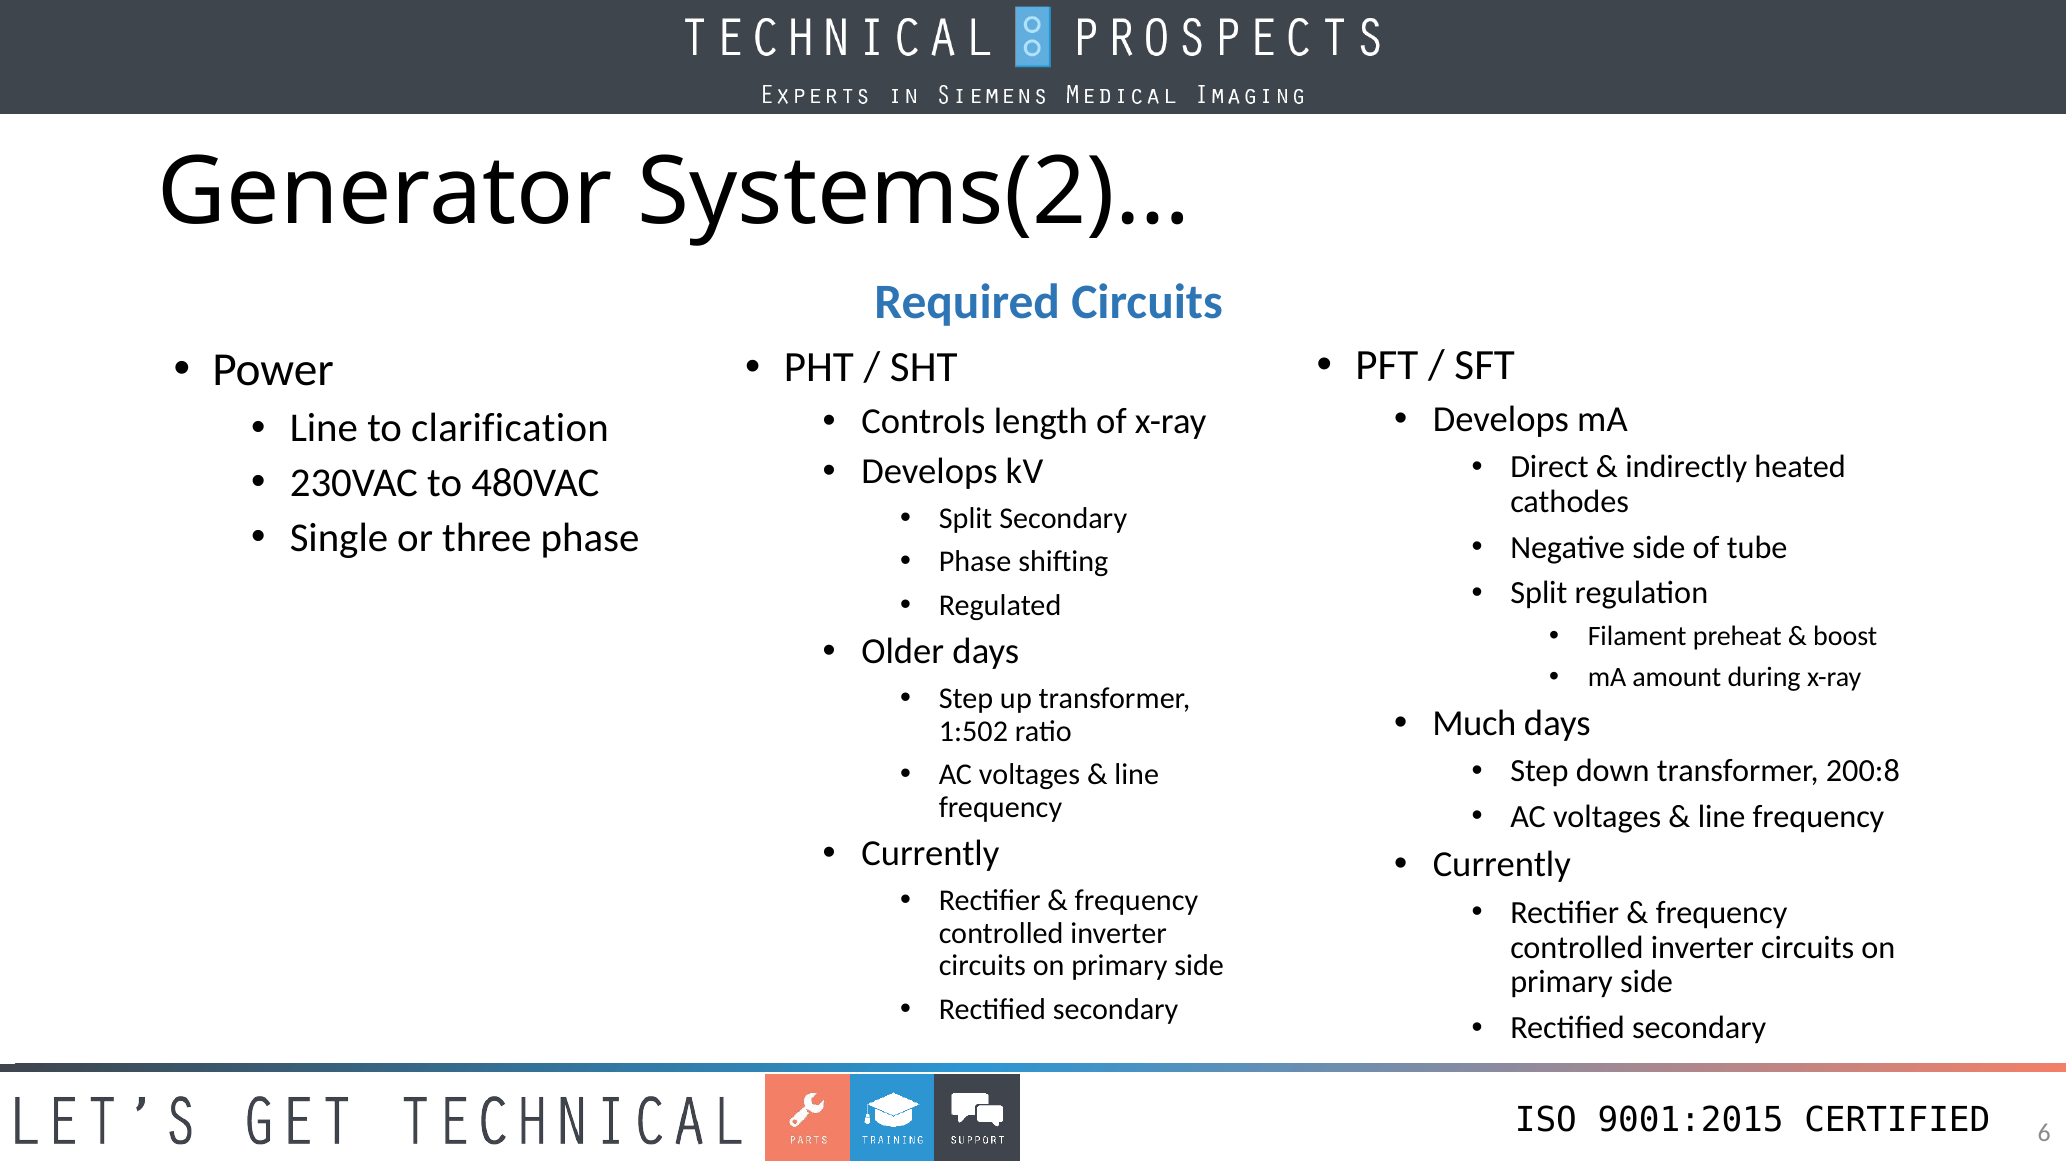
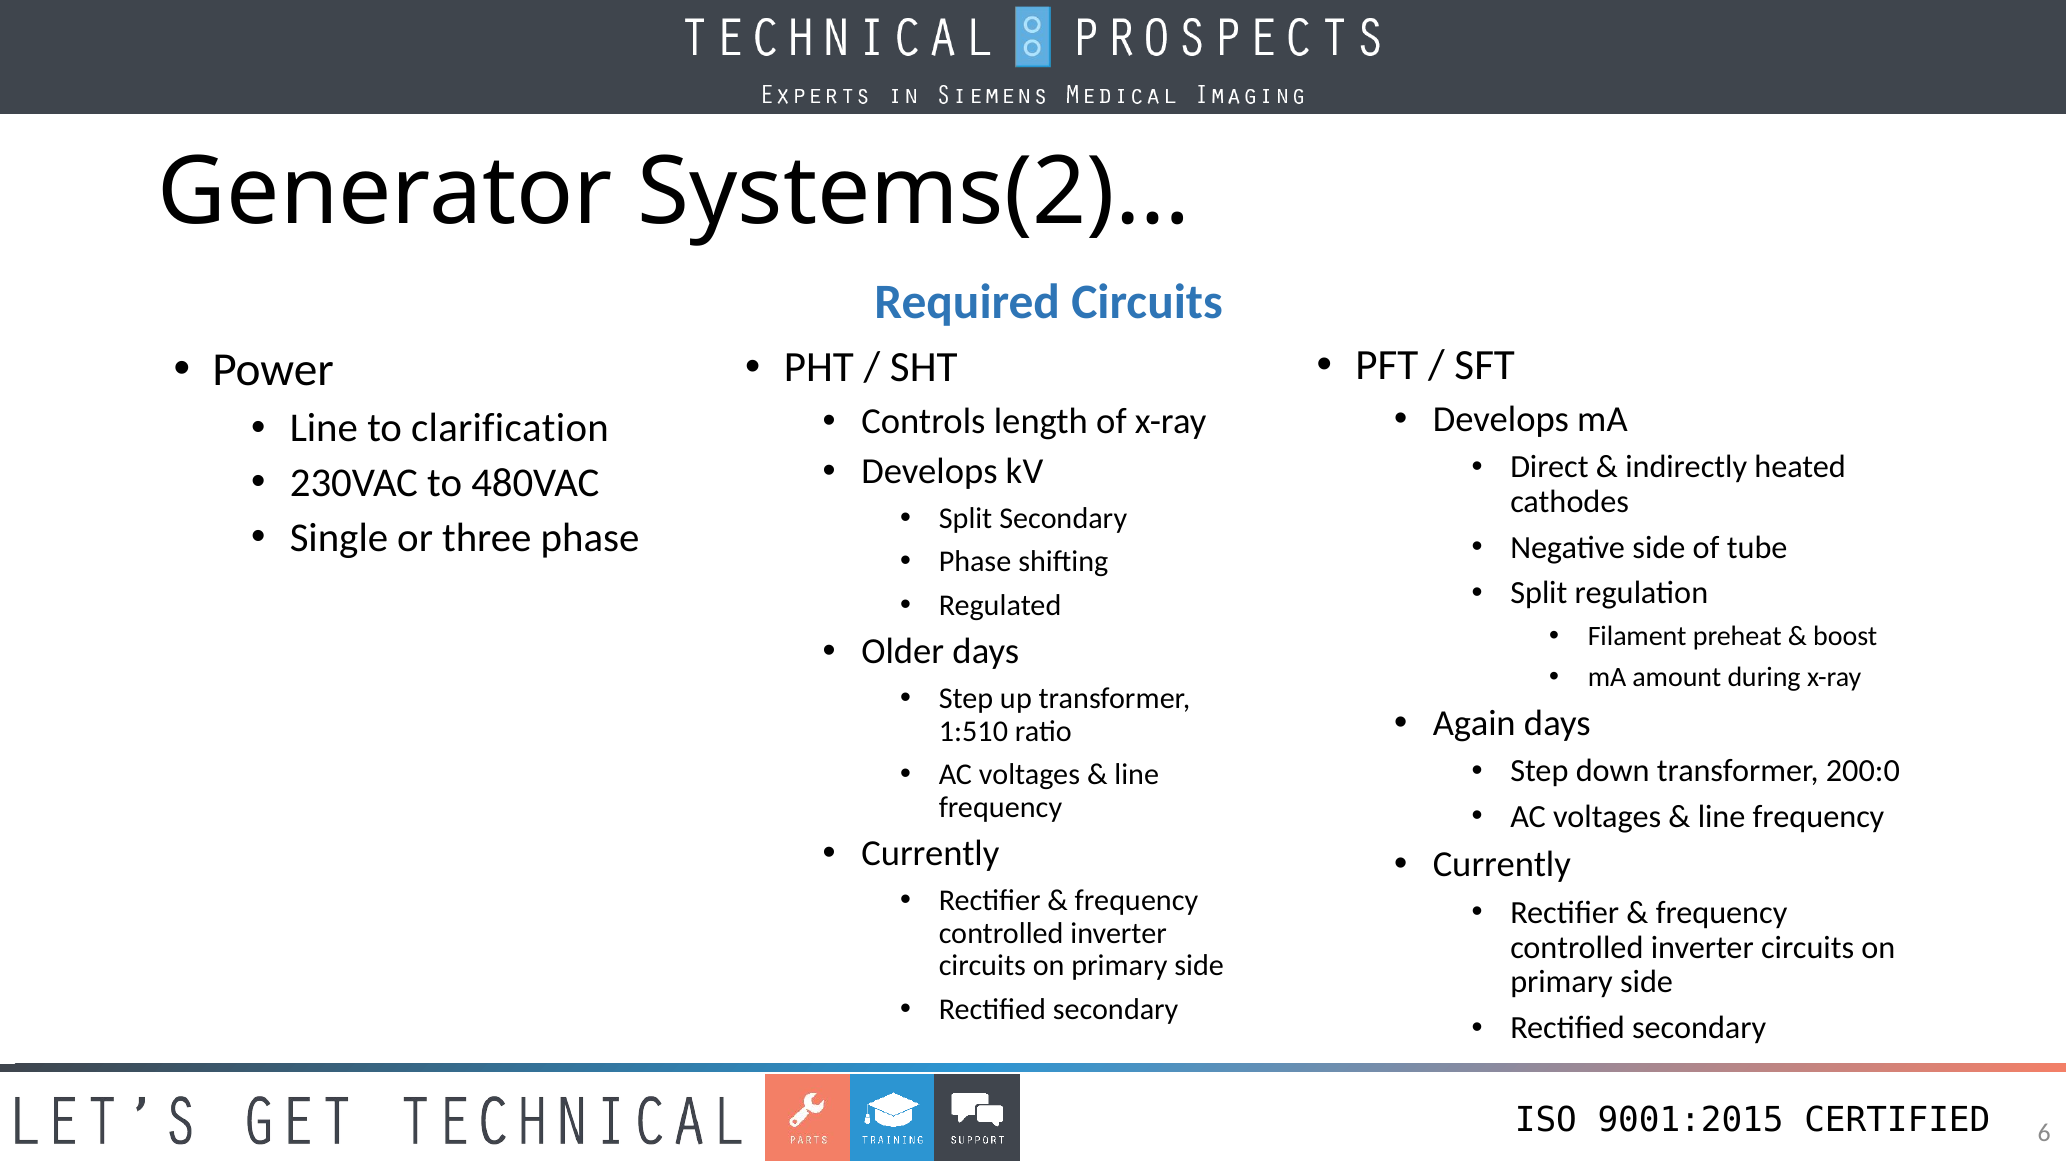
Much: Much -> Again (1474, 723)
1:502: 1:502 -> 1:510 (973, 731)
200:8: 200:8 -> 200:0 (1863, 771)
